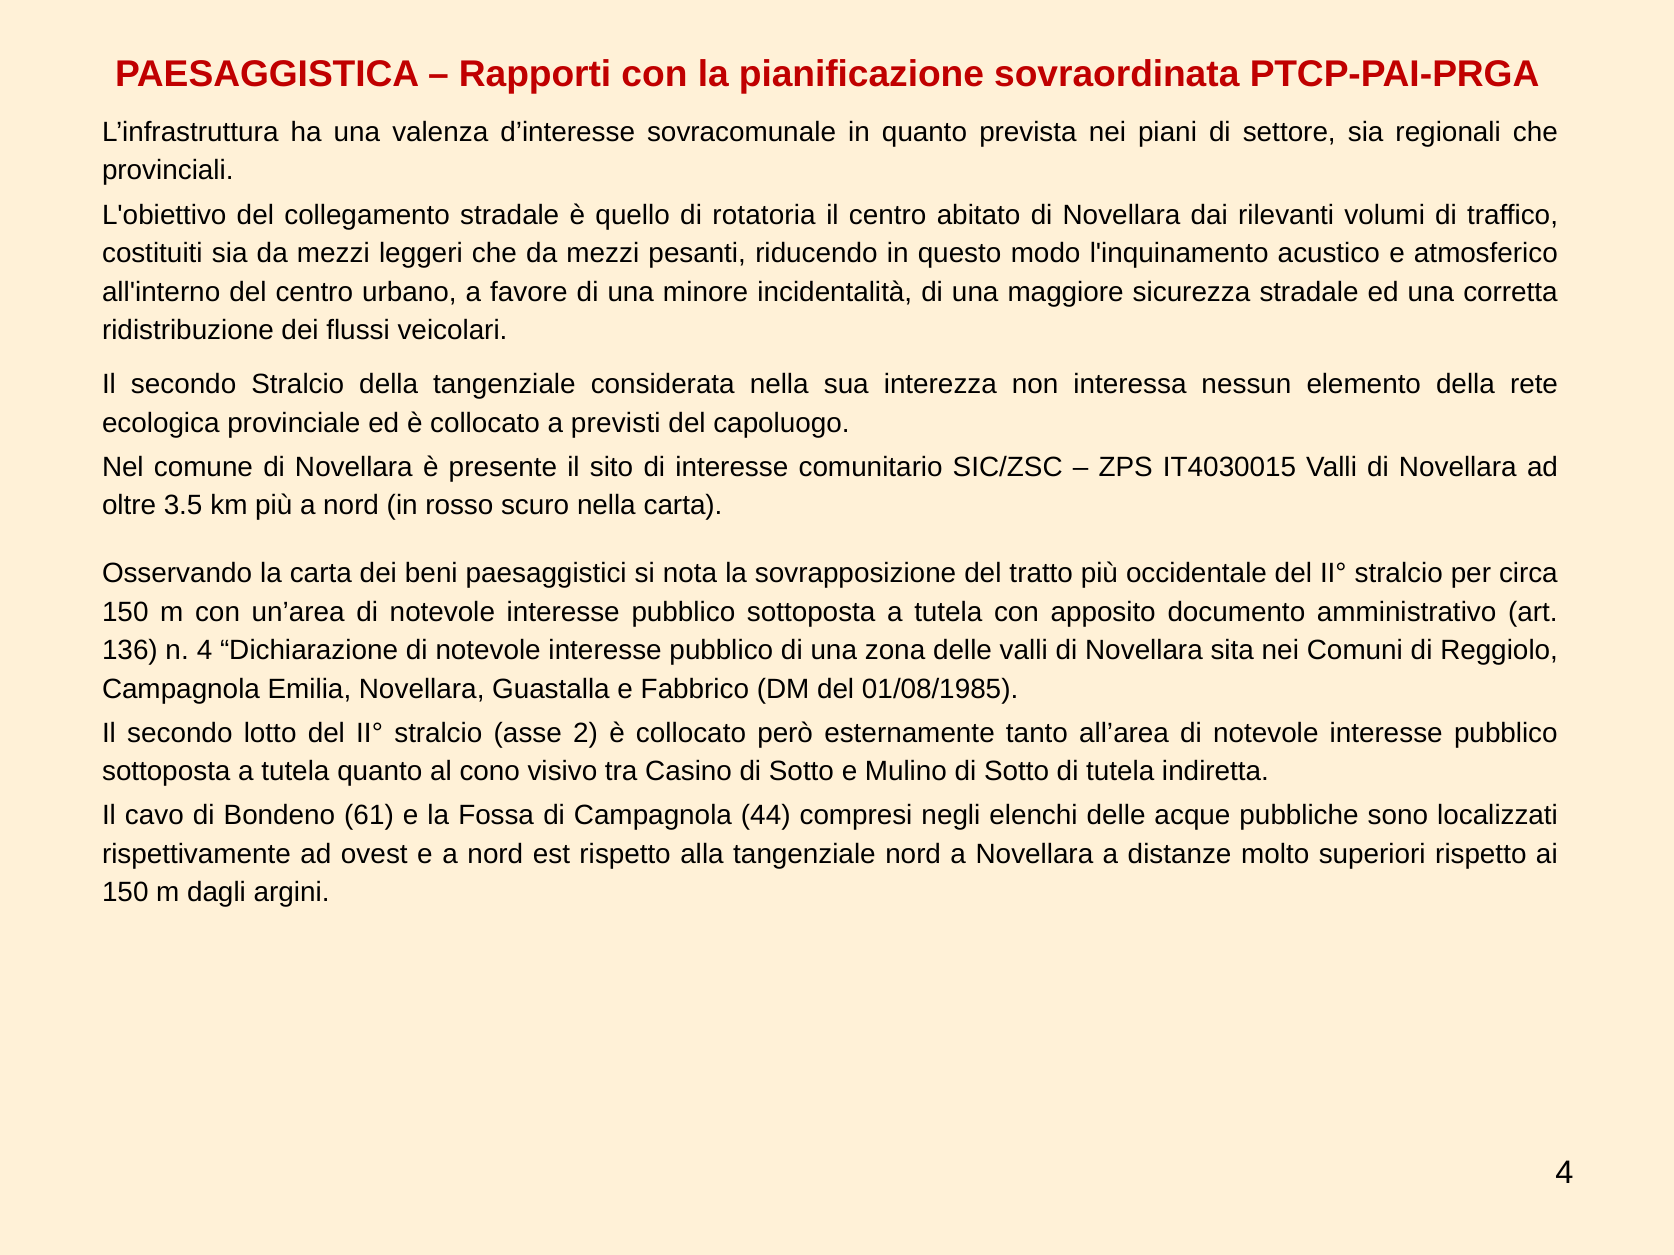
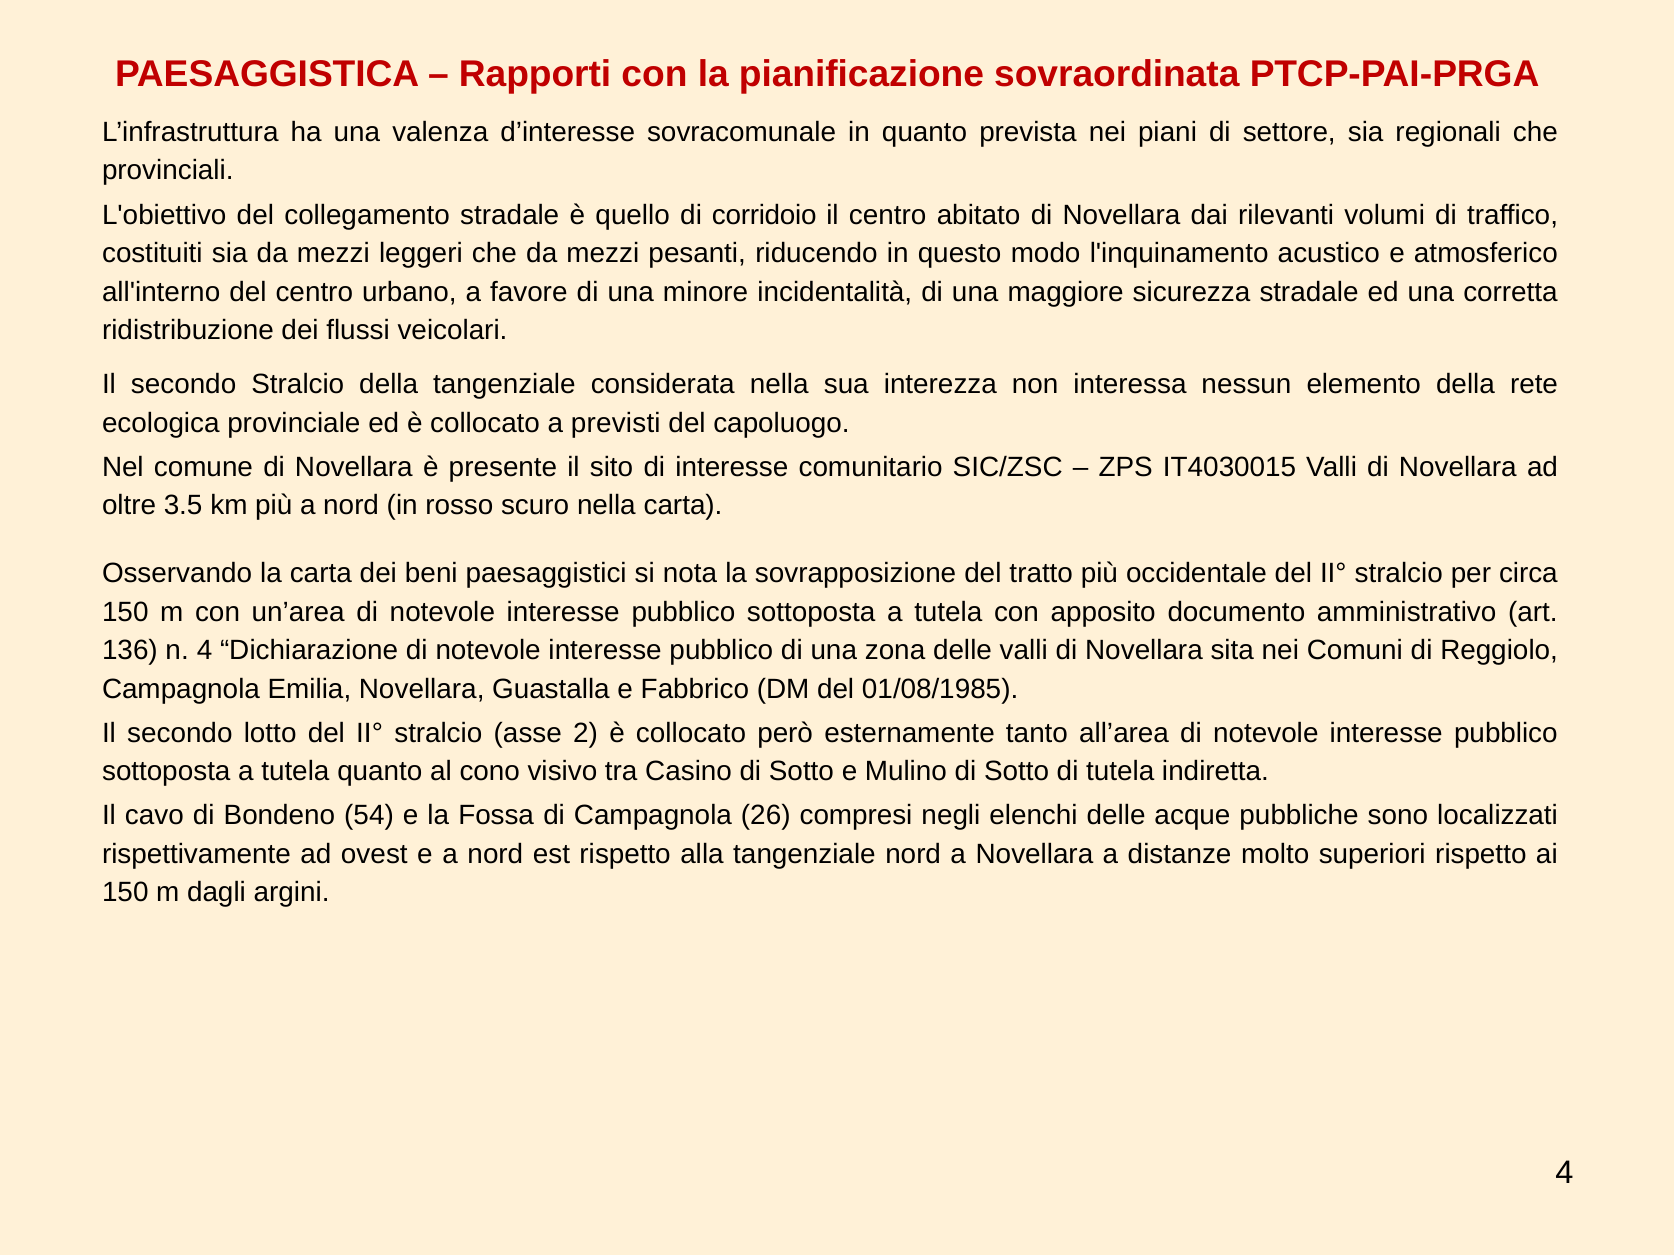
rotatoria: rotatoria -> corridoio (764, 215)
61: 61 -> 54 (369, 816)
44: 44 -> 26 (766, 816)
